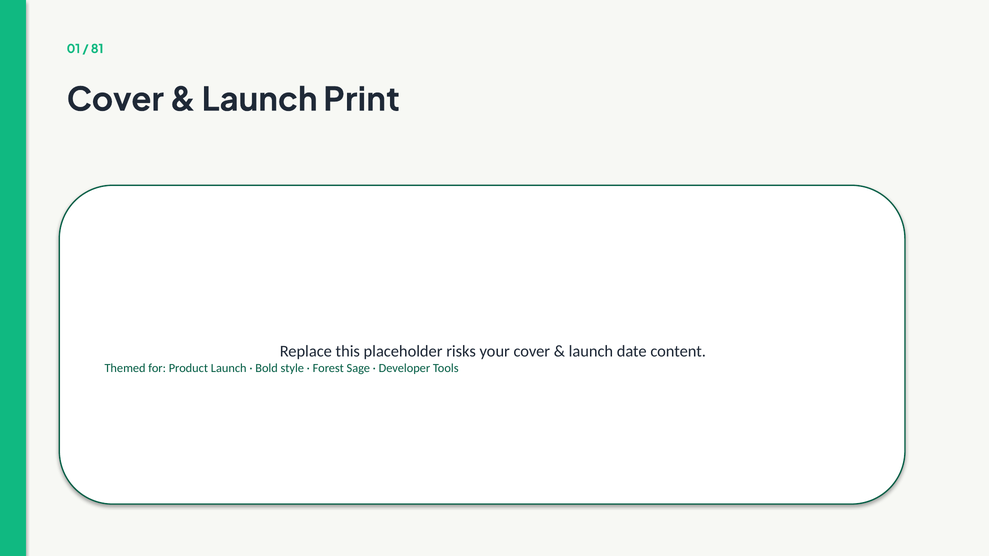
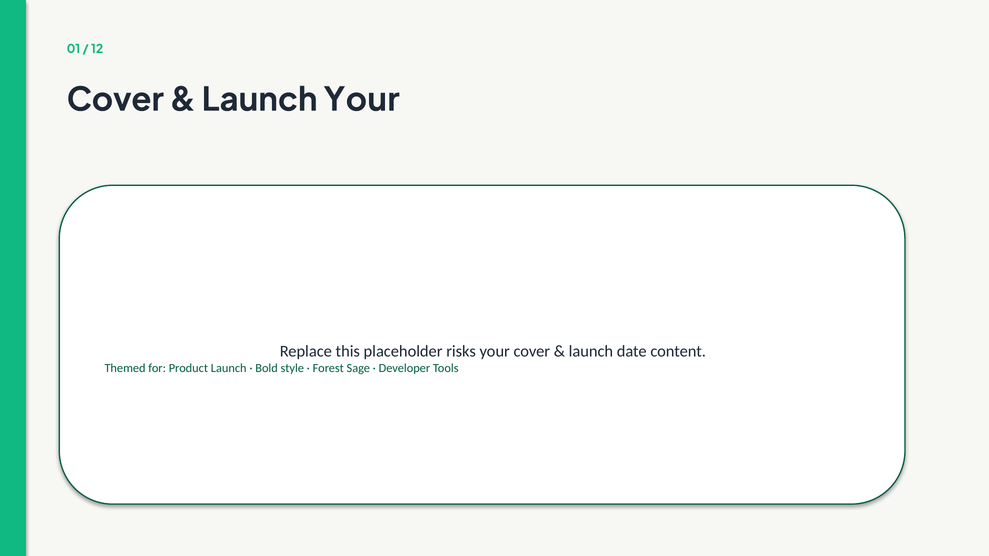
81: 81 -> 12 (97, 49)
Launch Print: Print -> Your (362, 100)
